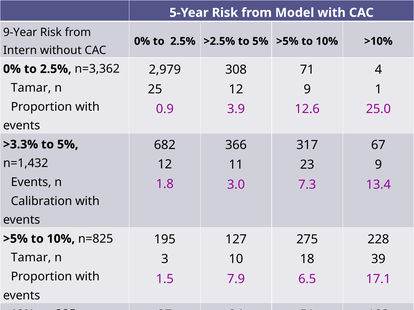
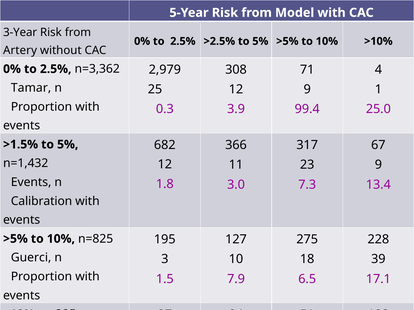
9-Year: 9-Year -> 3-Year (20, 32)
Intern: Intern -> Artery (20, 50)
0.9: 0.9 -> 0.3 (165, 109)
12.6: 12.6 -> 99.4 (307, 109)
>3.3%: >3.3% -> >1.5% (21, 145)
Tamar: Tamar -> Guerci (31, 258)
